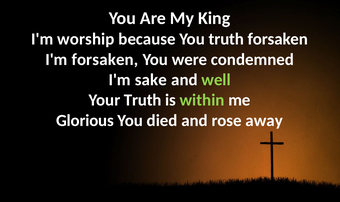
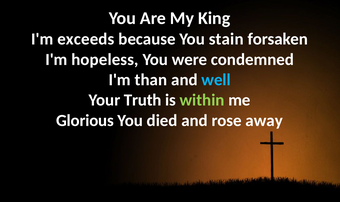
worship: worship -> exceeds (86, 39)
You truth: truth -> stain (226, 39)
I'm forsaken: forsaken -> hopeless (105, 59)
sake: sake -> than (151, 80)
well colour: light green -> light blue (216, 80)
